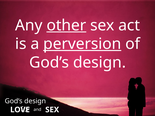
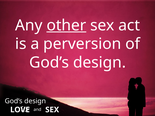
perversion underline: present -> none (82, 44)
